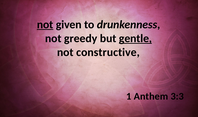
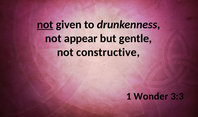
greedy: greedy -> appear (81, 38)
gentle underline: present -> none (135, 38)
Anthem: Anthem -> Wonder (151, 97)
